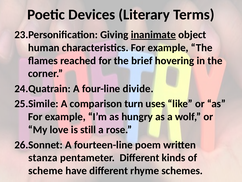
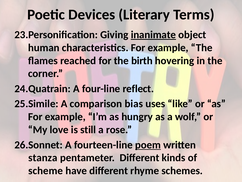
brief: brief -> birth (142, 60)
divide: divide -> reflect (138, 88)
turn: turn -> bias (134, 104)
poem underline: none -> present (148, 144)
